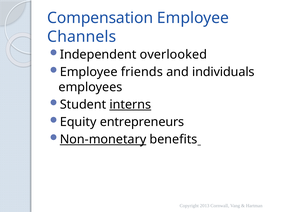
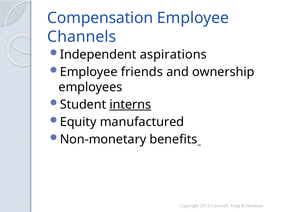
overlooked: overlooked -> aspirations (173, 55)
individuals: individuals -> ownership (223, 72)
entrepreneurs: entrepreneurs -> manufactured (142, 122)
Non-monetary underline: present -> none (103, 140)
